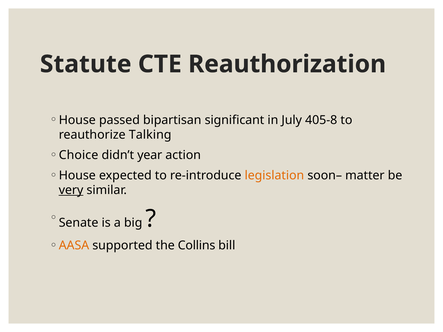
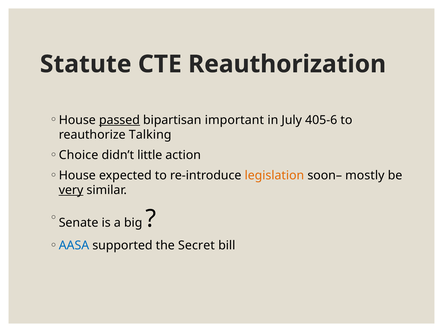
passed underline: none -> present (119, 120)
significant: significant -> important (234, 120)
405-8: 405-8 -> 405-6 (321, 120)
year: year -> little (150, 155)
matter: matter -> mostly (365, 176)
AASA colour: orange -> blue (74, 246)
Collins: Collins -> Secret (196, 246)
